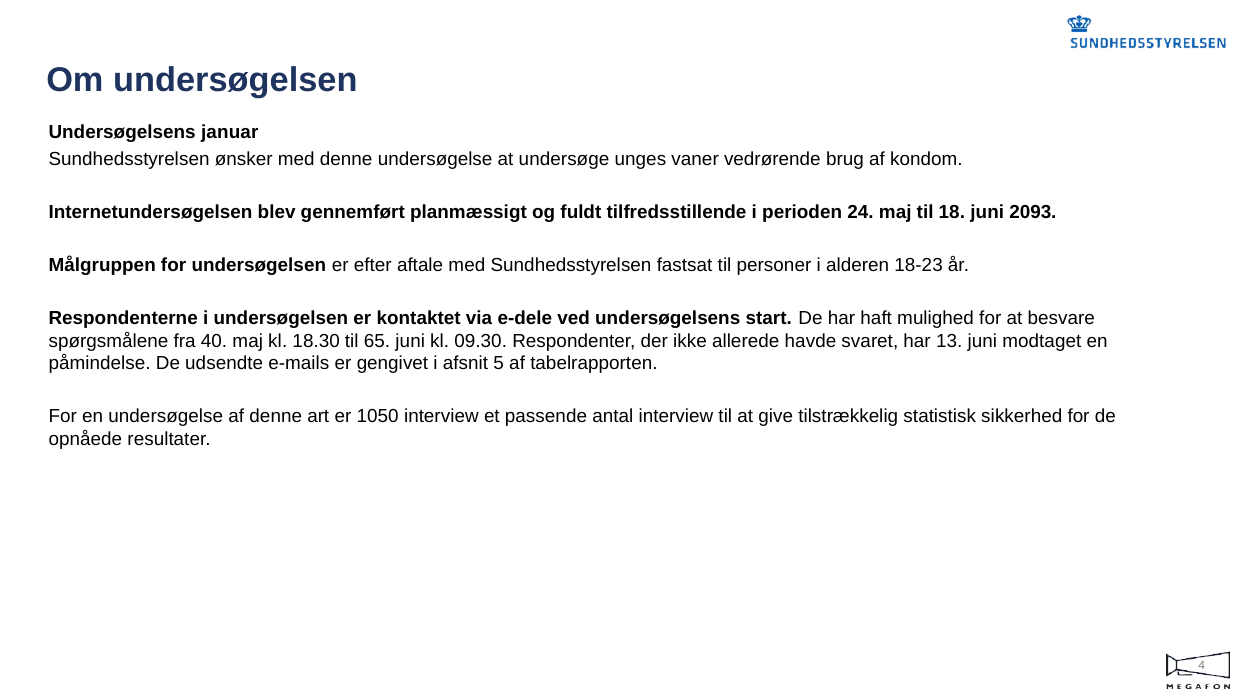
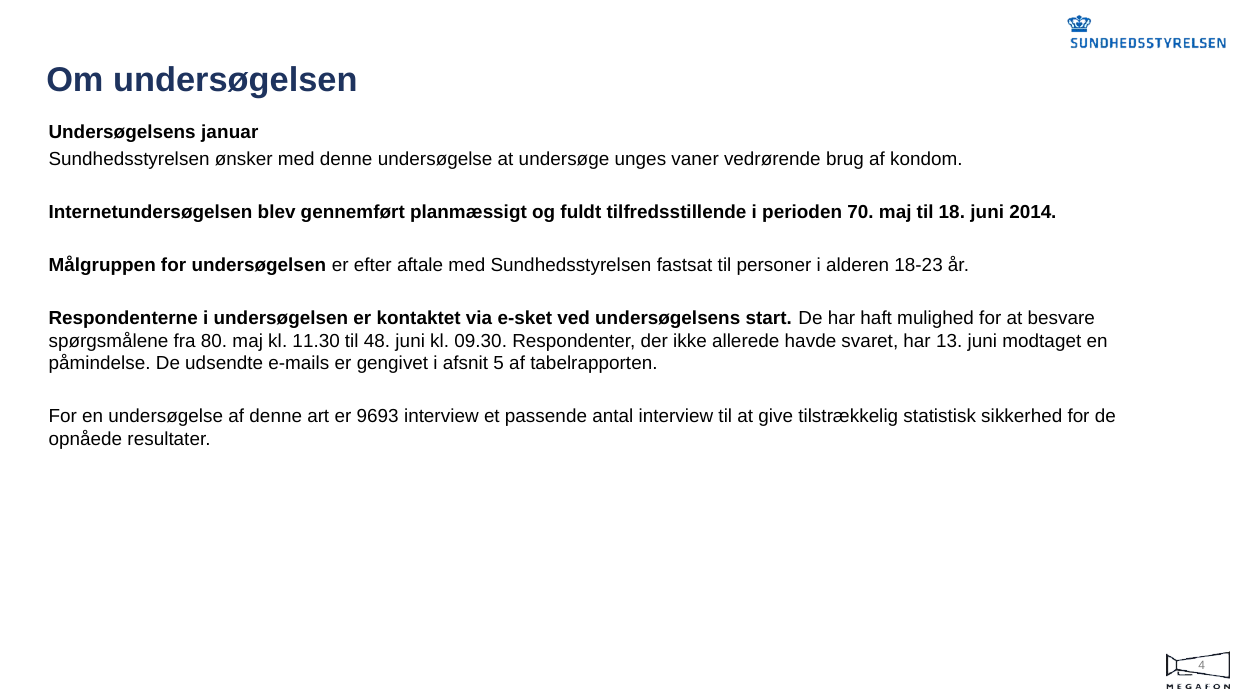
24: 24 -> 70 (860, 212)
2093: 2093 -> 2014 (1033, 212)
e-dele: e-dele -> e-sket (525, 318)
40: 40 -> 80 (214, 341)
18.30: 18.30 -> 11.30 (316, 341)
65: 65 -> 48 (377, 341)
1050: 1050 -> 9693 (378, 417)
